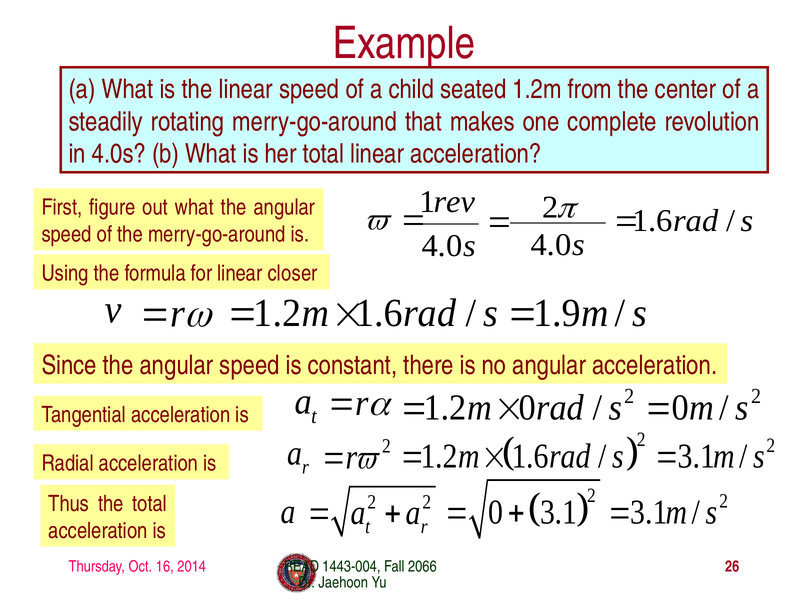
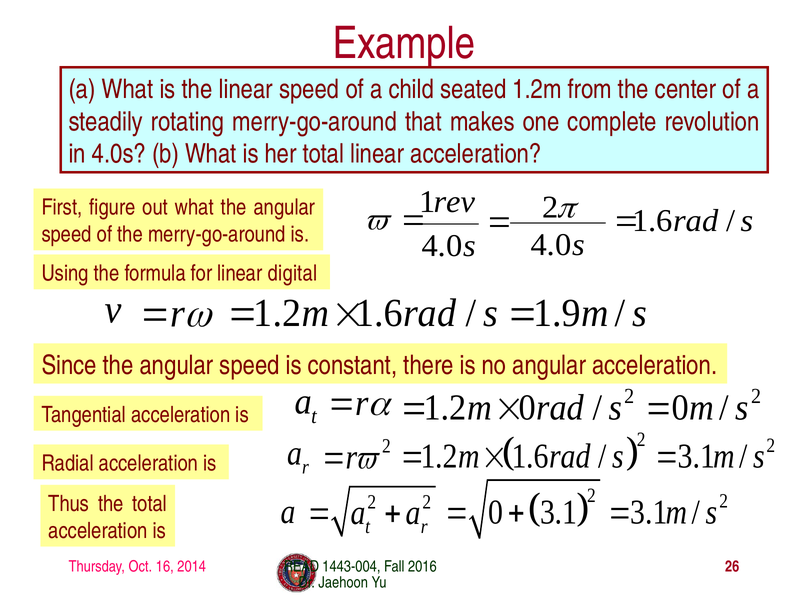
closer: closer -> digital (293, 273)
2066: 2066 -> 2016 (422, 567)
